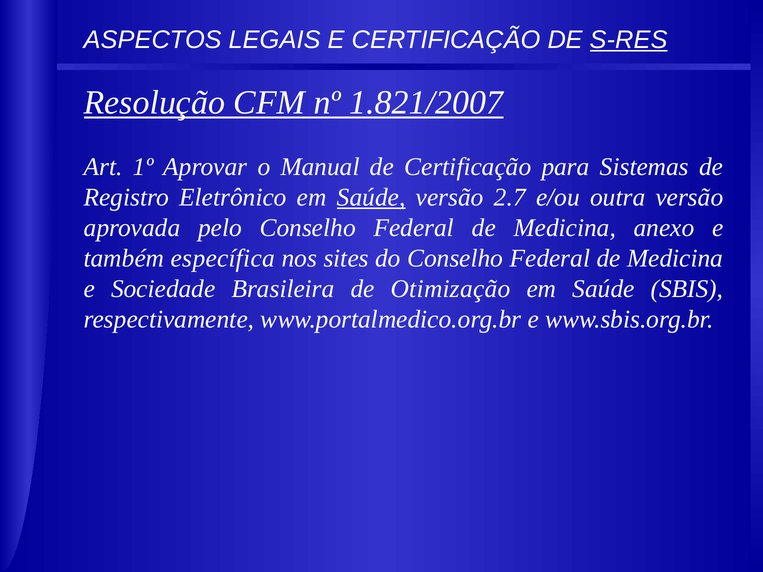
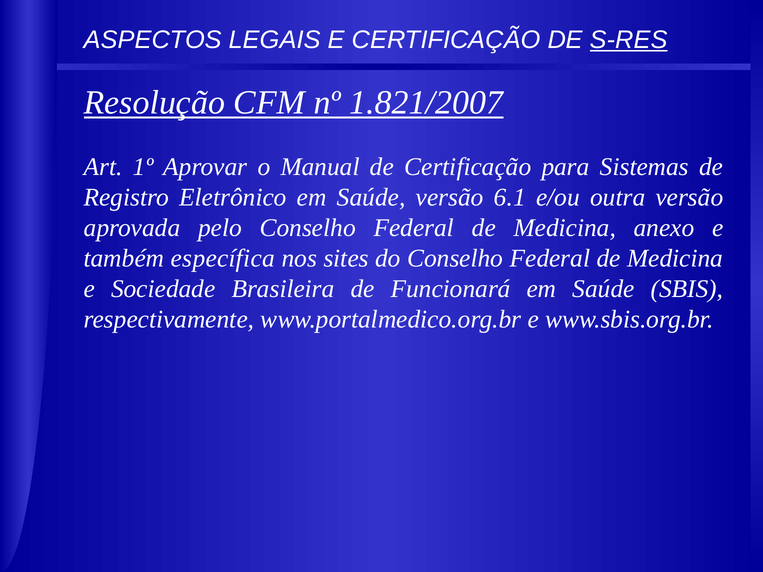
Saúde underline: present -> none (371, 198)
2.7: 2.7 -> 6.1 (510, 198)
Otimização: Otimização -> Funcionará (451, 289)
